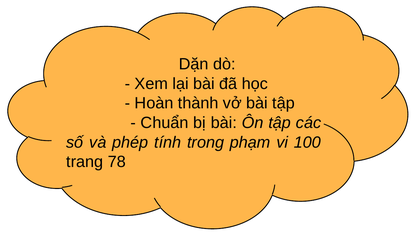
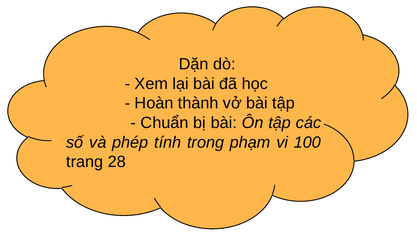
78: 78 -> 28 (117, 162)
